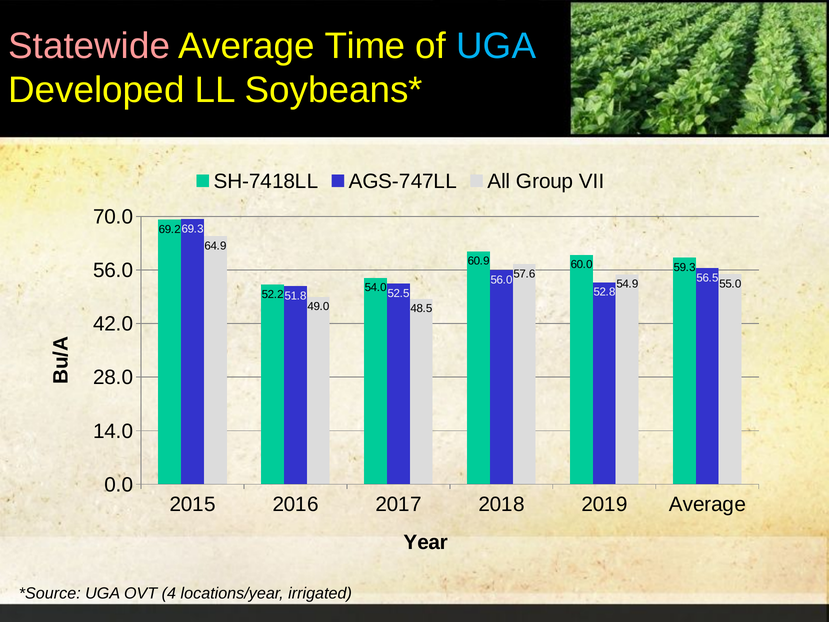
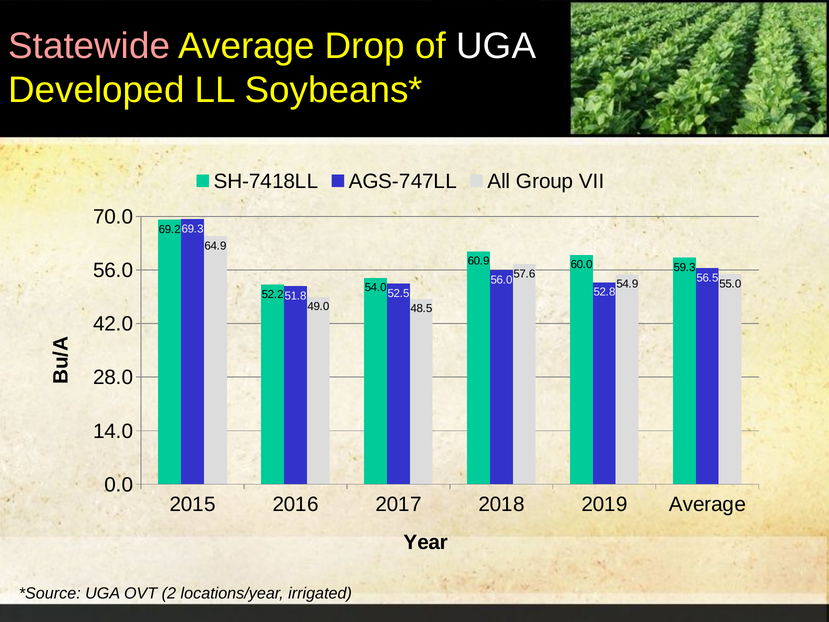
Time: Time -> Drop (365, 46)
UGA colour: light blue -> white (496, 46)
4: 4 -> 2 (169, 593)
